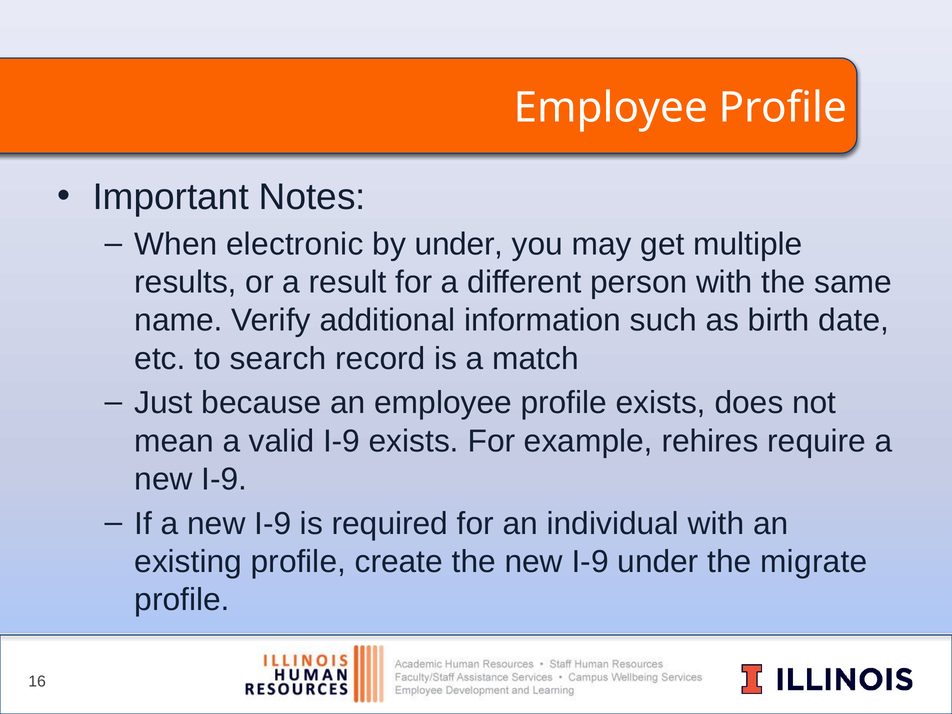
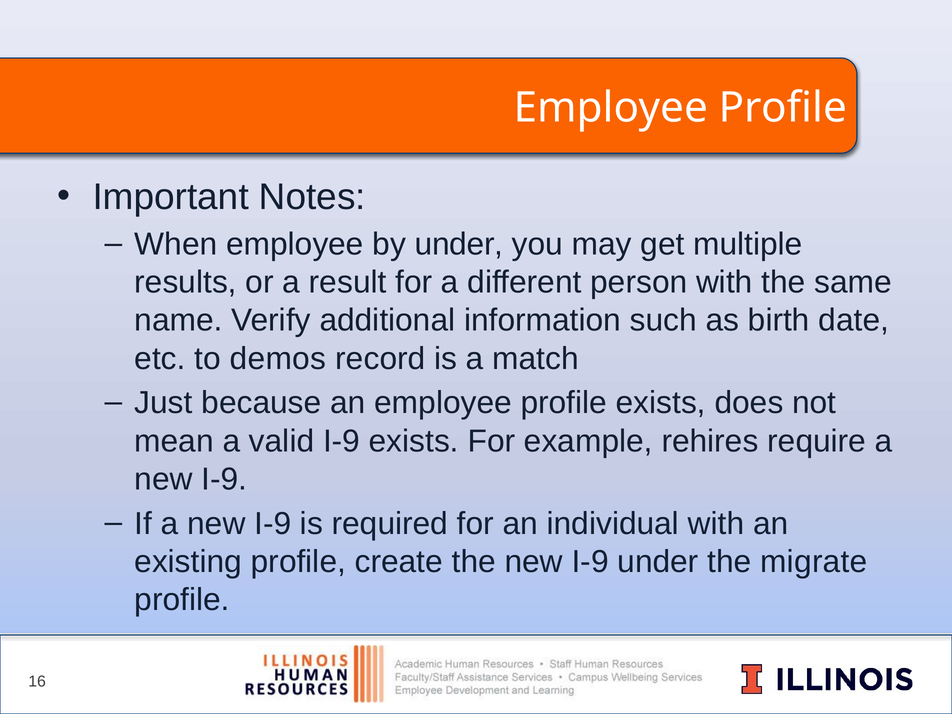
When electronic: electronic -> employee (295, 244)
search: search -> demos (278, 359)
